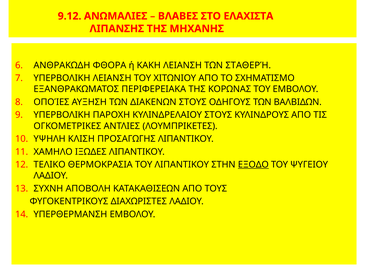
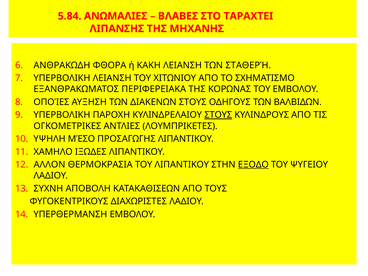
9.12: 9.12 -> 5.84 (70, 16)
ΕΛΑΧΙΣΤΑ: ΕΛΑΧΙΣΤΑ -> ΤΑΡΑΧΤΕΙ (248, 16)
ΣΤΟΥΣ underline: none -> present (218, 115)
ΚΛΙΣΗ: ΚΛΙΣΗ -> ΜΈΣΟ (81, 139)
ΤΕΛΙΚΟ: ΤΕΛΙΚΟ -> ΑΛΛΟΝ (49, 165)
